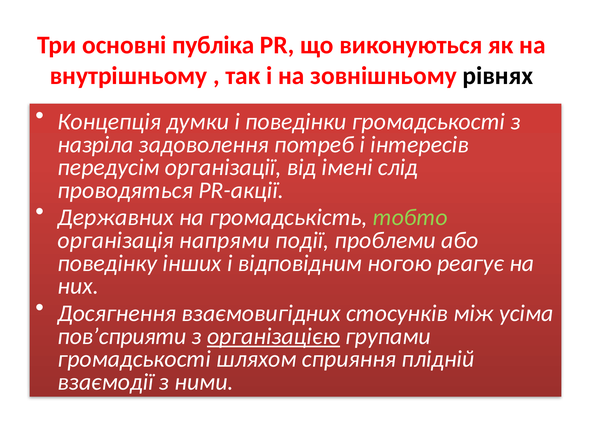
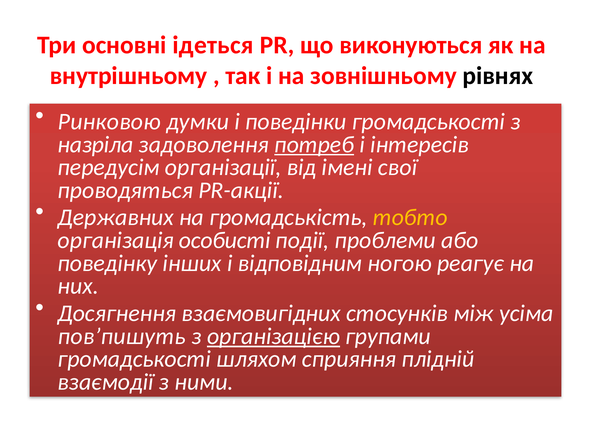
публіка: публіка -> ідеться (213, 45)
Концепція: Концепція -> Ринковою (109, 121)
потреб underline: none -> present (314, 144)
слід: слід -> свої (398, 167)
тобто colour: light green -> yellow (410, 217)
напрями: напрями -> особисті (225, 240)
пов’сприяти: пов’сприяти -> пов’пишуть (122, 336)
